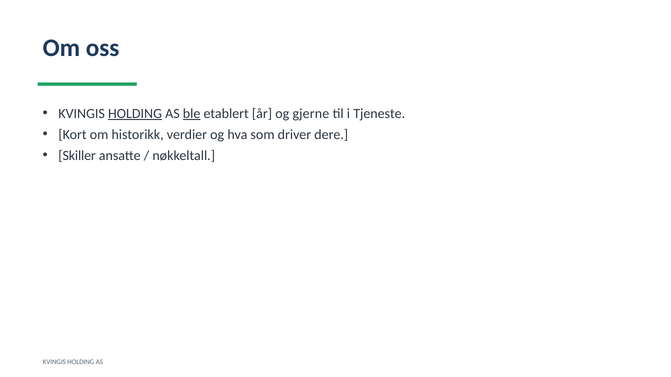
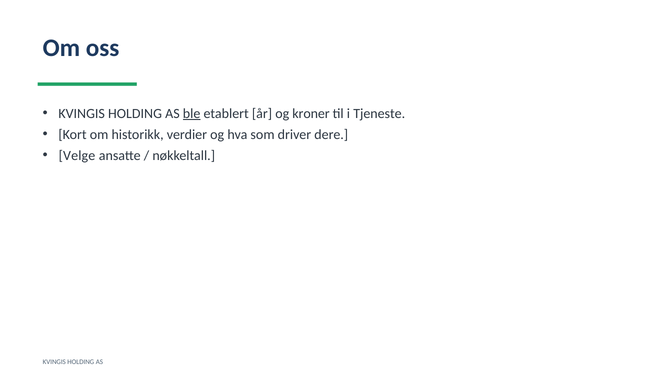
HOLDING underline: present -> none (135, 114)
gjerne: gjerne -> kroner (311, 114)
Skiller: Skiller -> Velge (77, 156)
